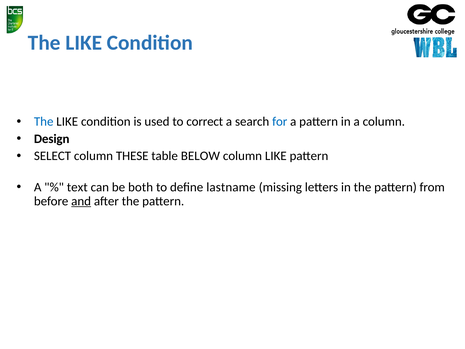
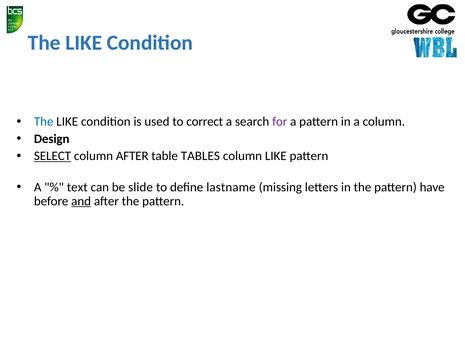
for colour: blue -> purple (280, 122)
SELECT underline: none -> present (52, 156)
column THESE: THESE -> AFTER (132, 156)
BELOW: BELOW -> TABLES (200, 156)
both: both -> slide (141, 187)
from: from -> have (432, 187)
